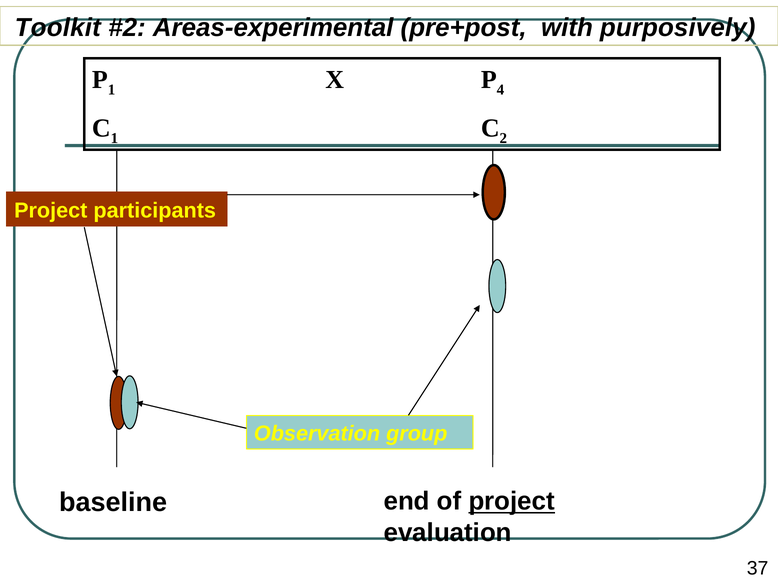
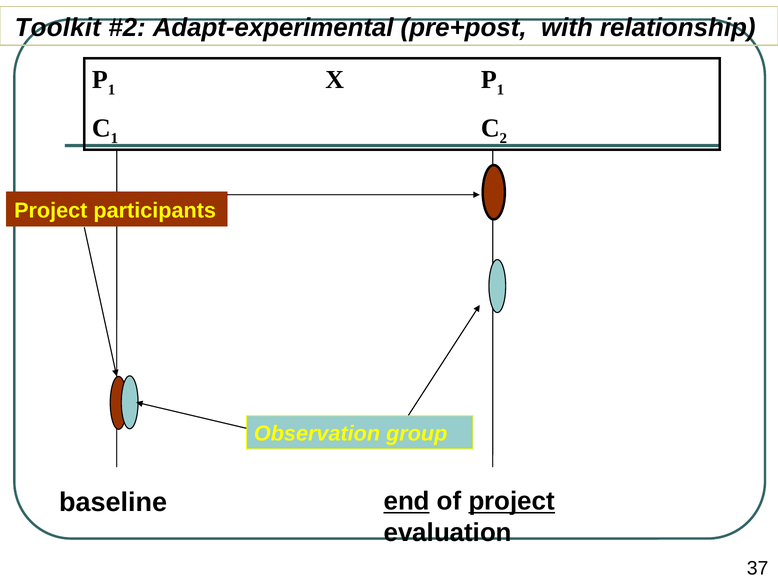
Areas-experimental: Areas-experimental -> Adapt-experimental (273, 28)
purposively: purposively -> relationship (678, 28)
4: 4 -> 1 (500, 90)
end underline: none -> present (407, 501)
